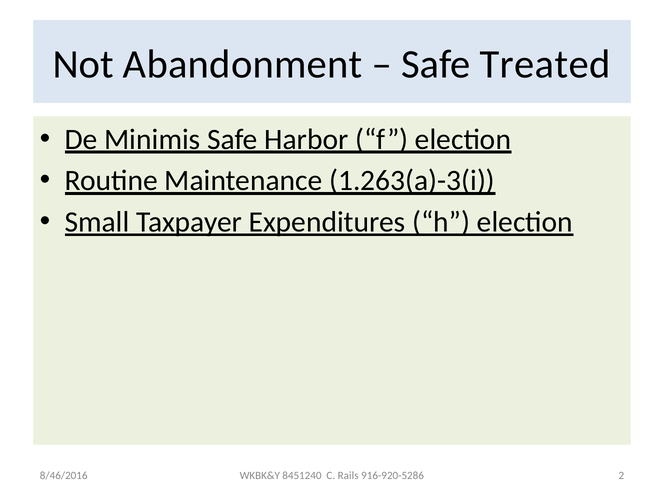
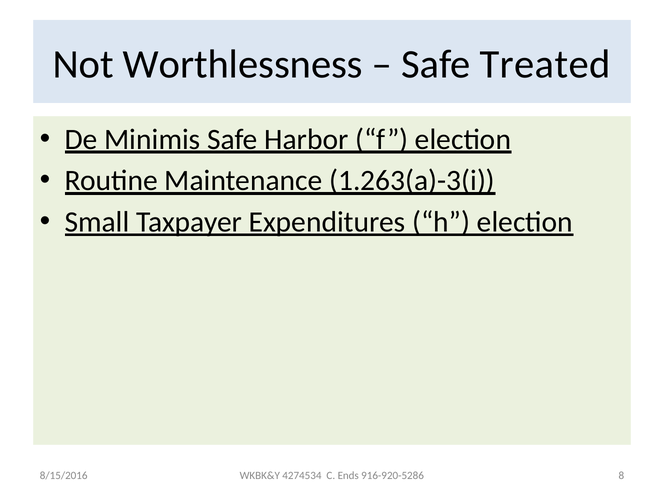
Abandonment: Abandonment -> Worthlessness (243, 64)
8/46/2016: 8/46/2016 -> 8/15/2016 (64, 476)
8451240: 8451240 -> 4274534 (302, 476)
Rails: Rails -> Ends (348, 476)
2: 2 -> 8 (621, 475)
